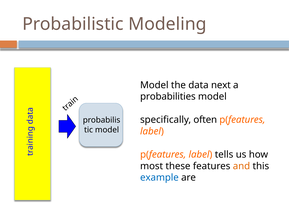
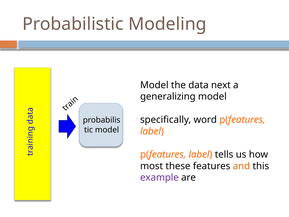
probabilities: probabilities -> generalizing (168, 96)
often: often -> word (205, 120)
example colour: blue -> purple (159, 177)
